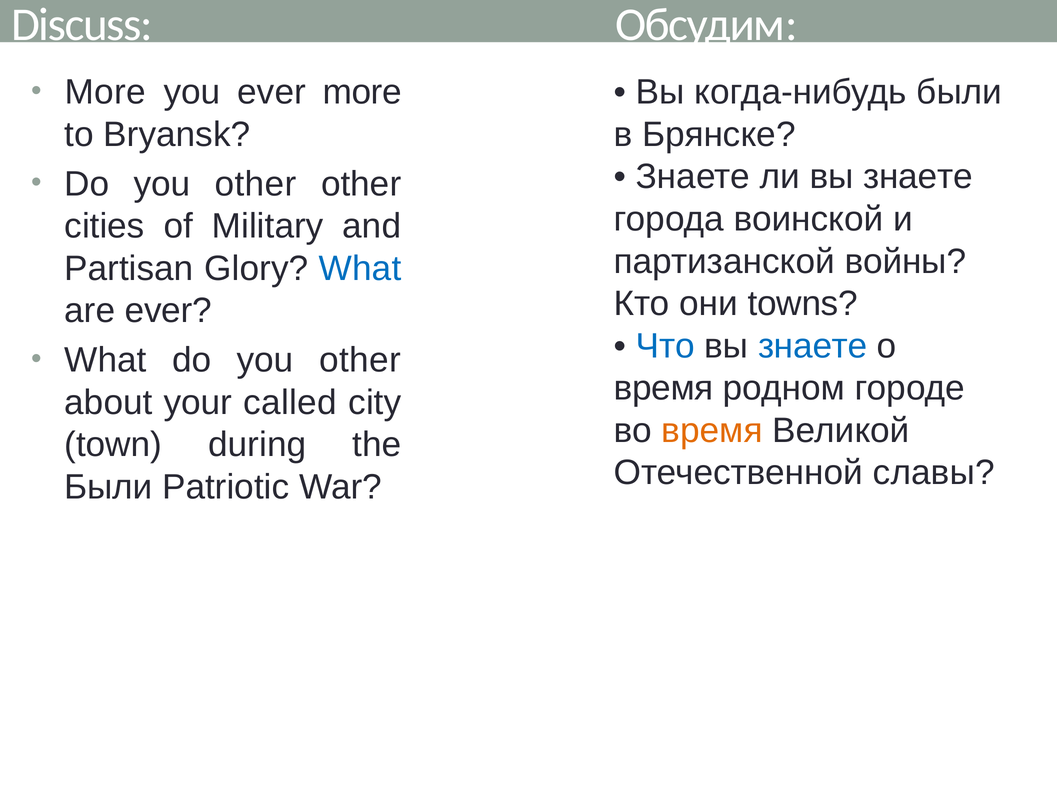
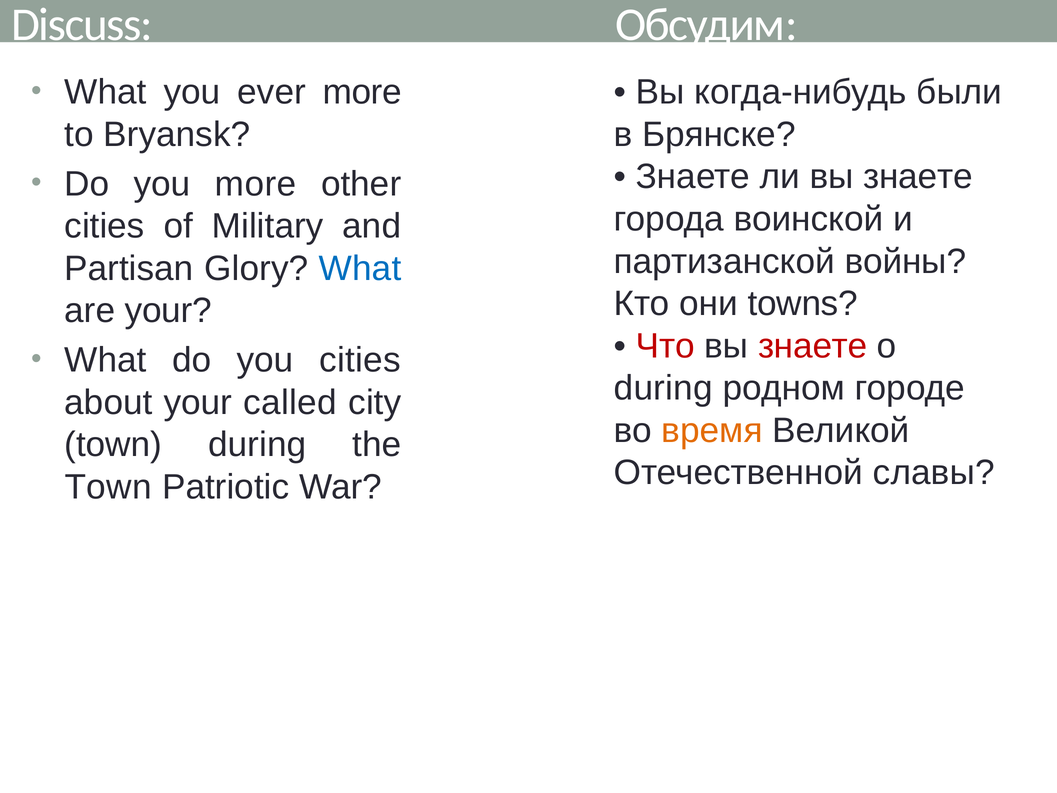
More: More -> What (105, 92)
other: other -> more (256, 184)
are ever: ever -> your (168, 311)
Что colour: blue -> red (665, 346)
знаете colour: blue -> red (813, 346)
What do you other: other -> cities (360, 360)
время: время -> during (663, 388)
Были: Были -> Town (108, 487)
